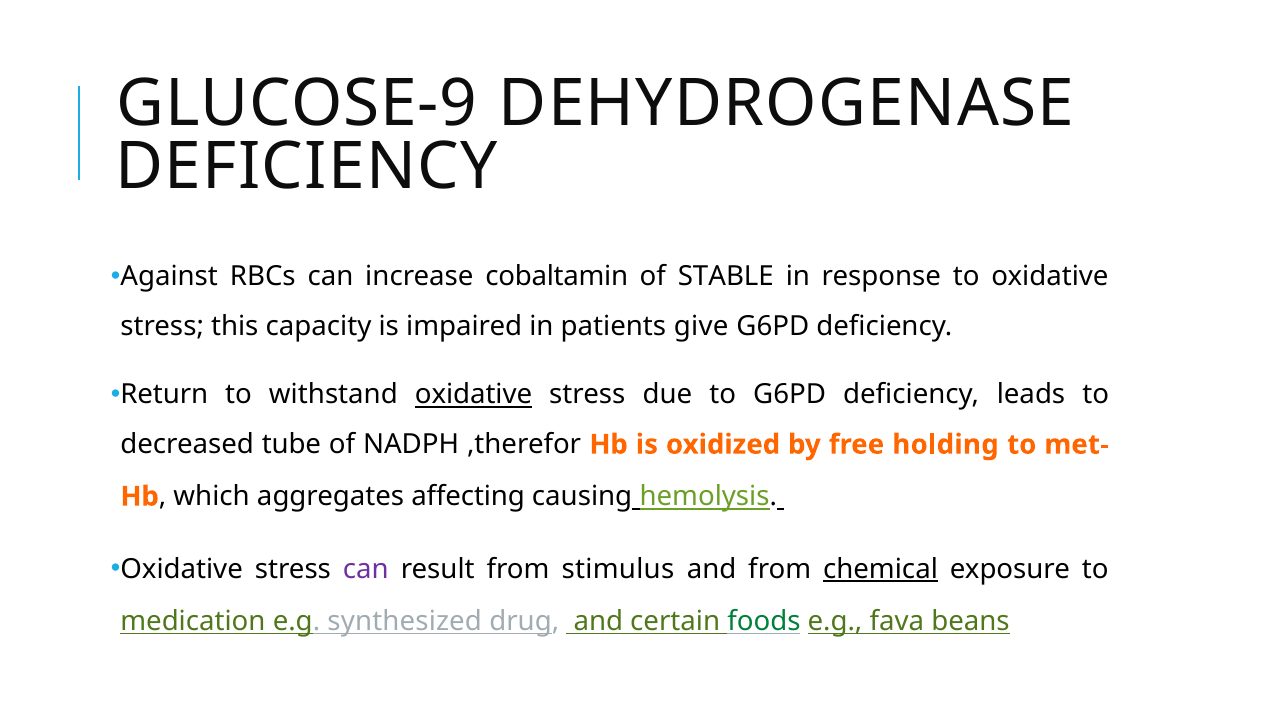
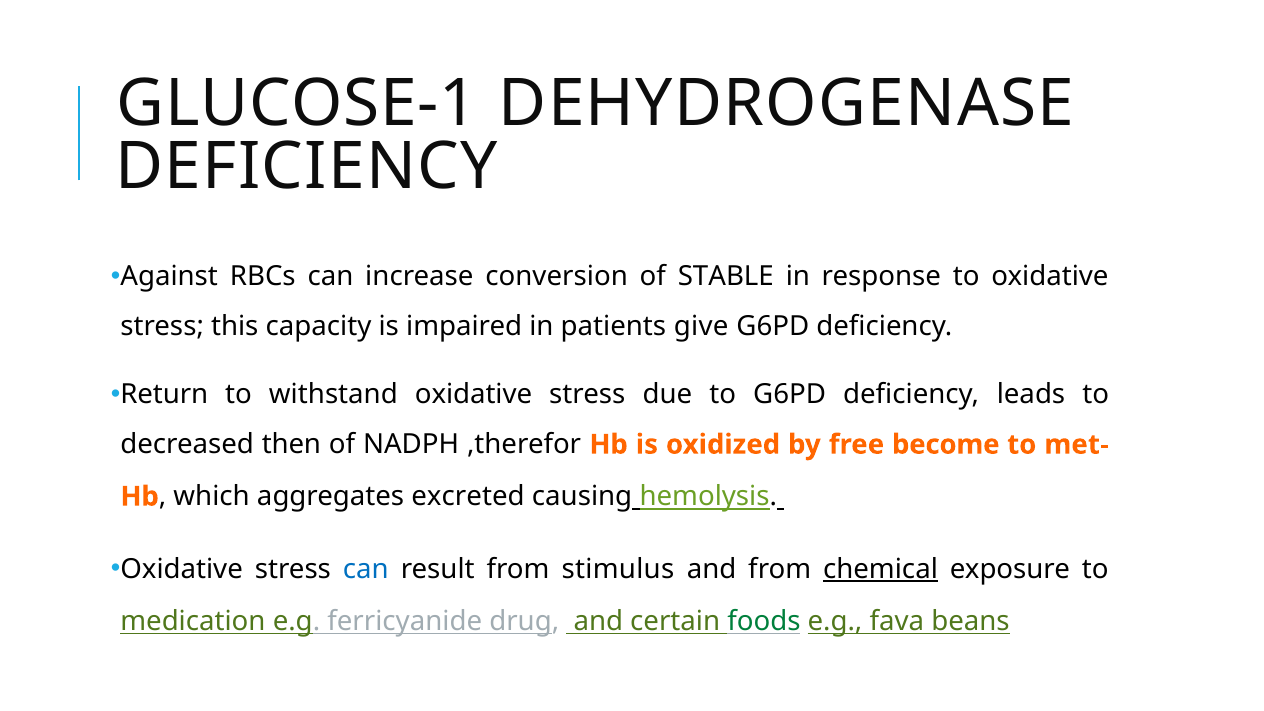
GLUCOSE-9: GLUCOSE-9 -> GLUCOSE-1 (297, 104)
cobaltamin: cobaltamin -> conversion (557, 277)
oxidative underline: present -> none (474, 395)
tube: tube -> then (291, 445)
holding: holding -> become (946, 445)
affecting: affecting -> excreted (468, 497)
can colour: purple -> blue (366, 569)
synthesized: synthesized -> ferricyanide (405, 621)
